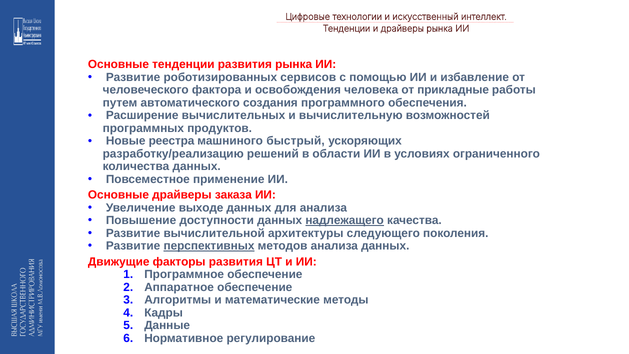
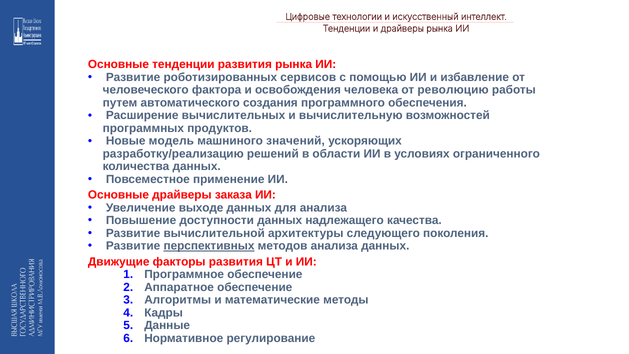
прикладные: прикладные -> революцию (453, 90)
реестра: реестра -> модель (171, 141)
быстрый: быстрый -> значений (296, 141)
надлежащего underline: present -> none (345, 220)
